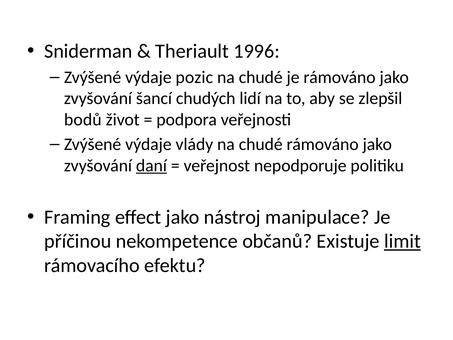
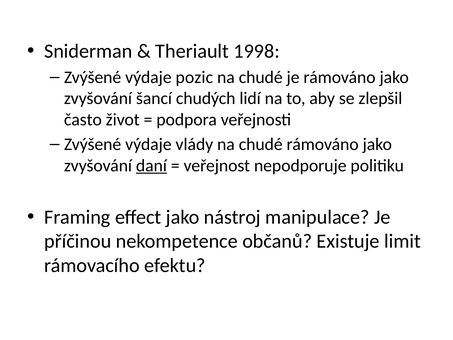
1996: 1996 -> 1998 (257, 51)
bodů: bodů -> často (83, 120)
limit underline: present -> none (402, 241)
